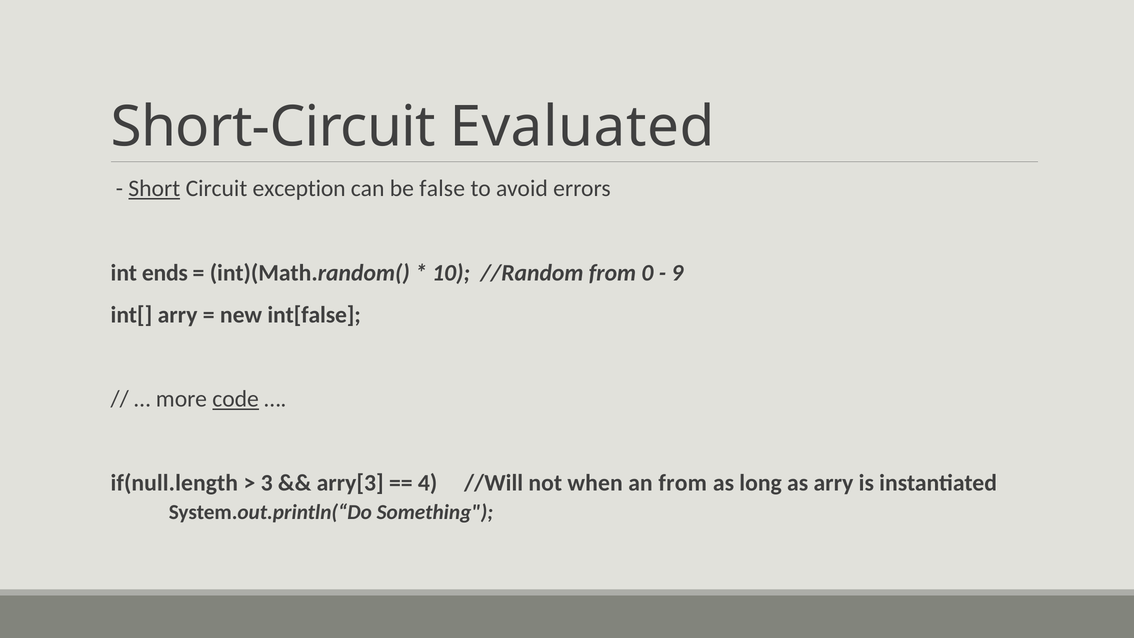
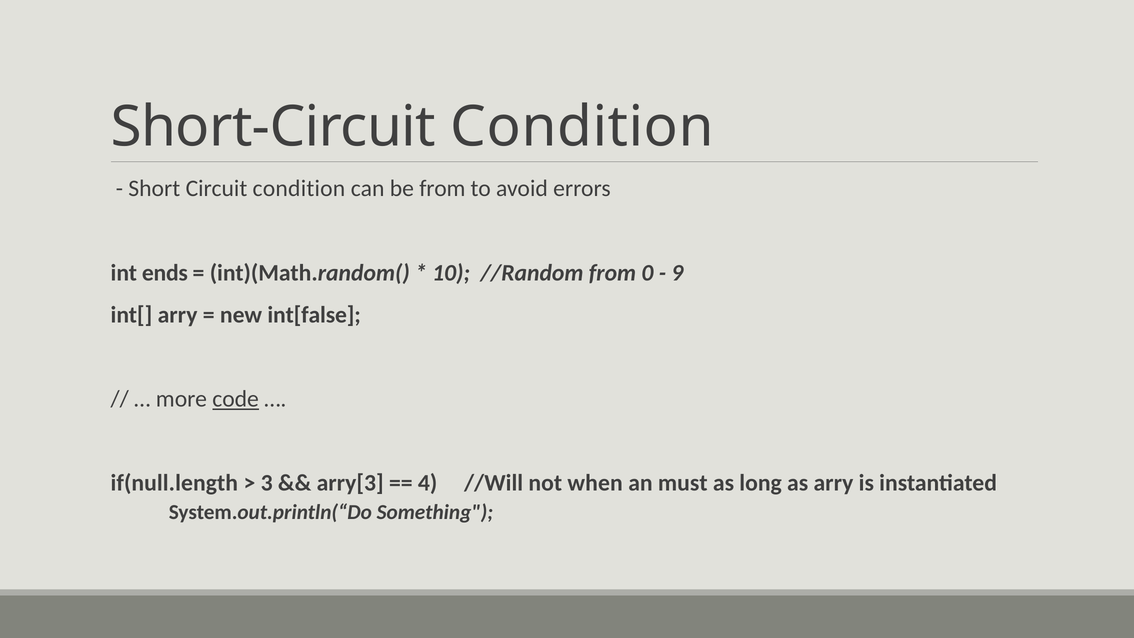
Short-Circuit Evaluated: Evaluated -> Condition (582, 127)
Short underline: present -> none (154, 189)
Circuit exception: exception -> condition (299, 189)
be false: false -> from (442, 189)
an from: from -> must (683, 483)
